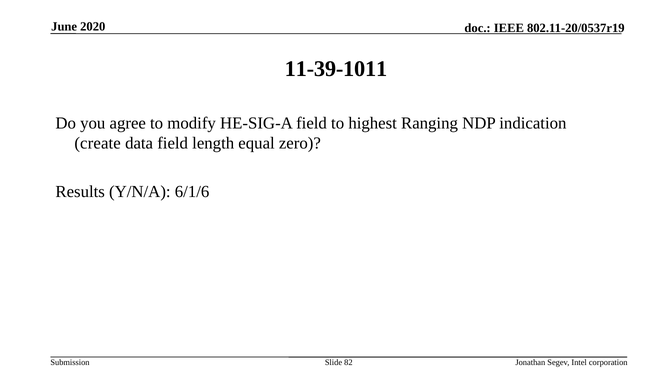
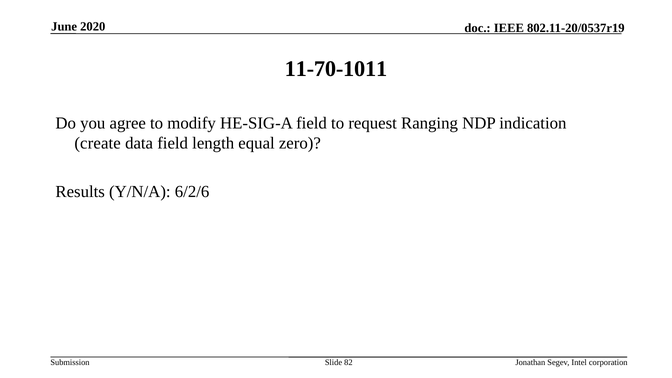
11-39-1011: 11-39-1011 -> 11-70-1011 (336, 69)
highest: highest -> request (373, 123)
6/1/6: 6/1/6 -> 6/2/6 (192, 192)
